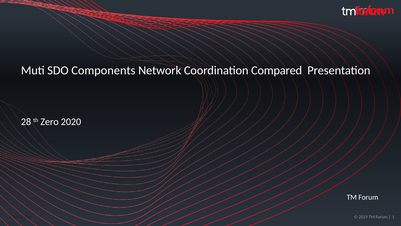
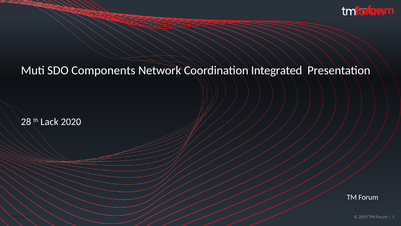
Compared: Compared -> Integrated (277, 70)
Zero: Zero -> Lack (49, 122)
